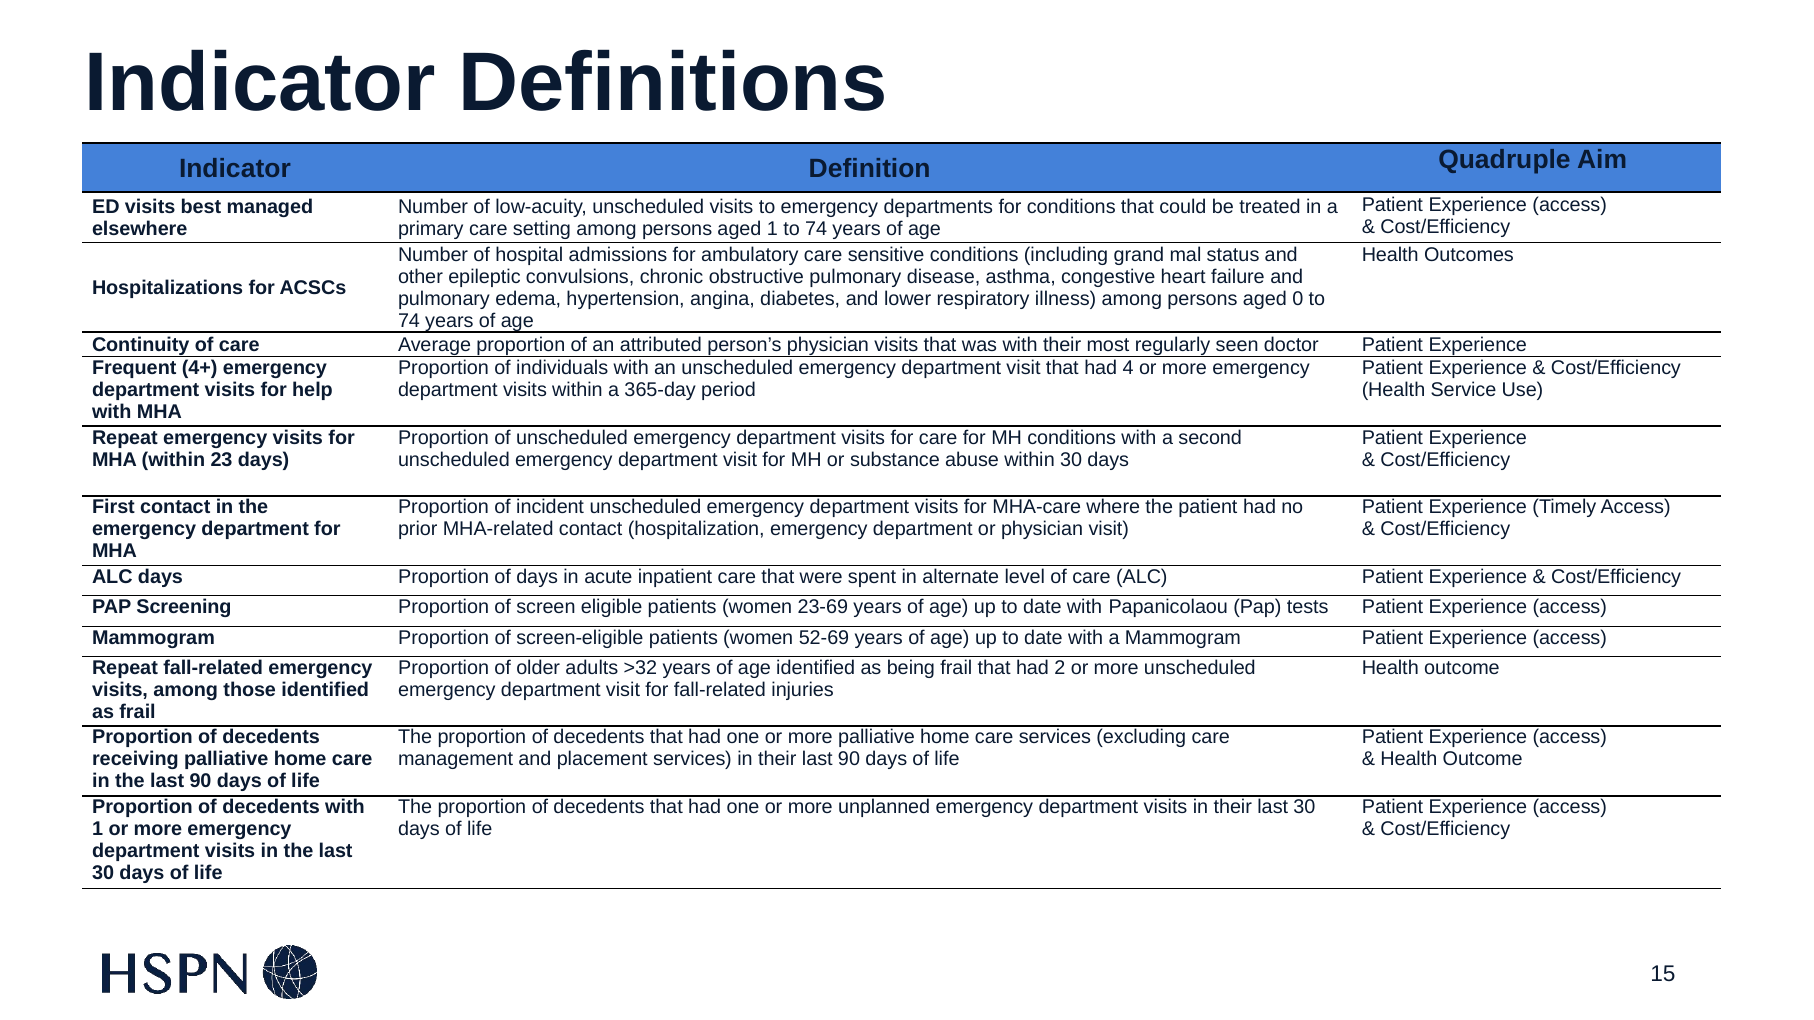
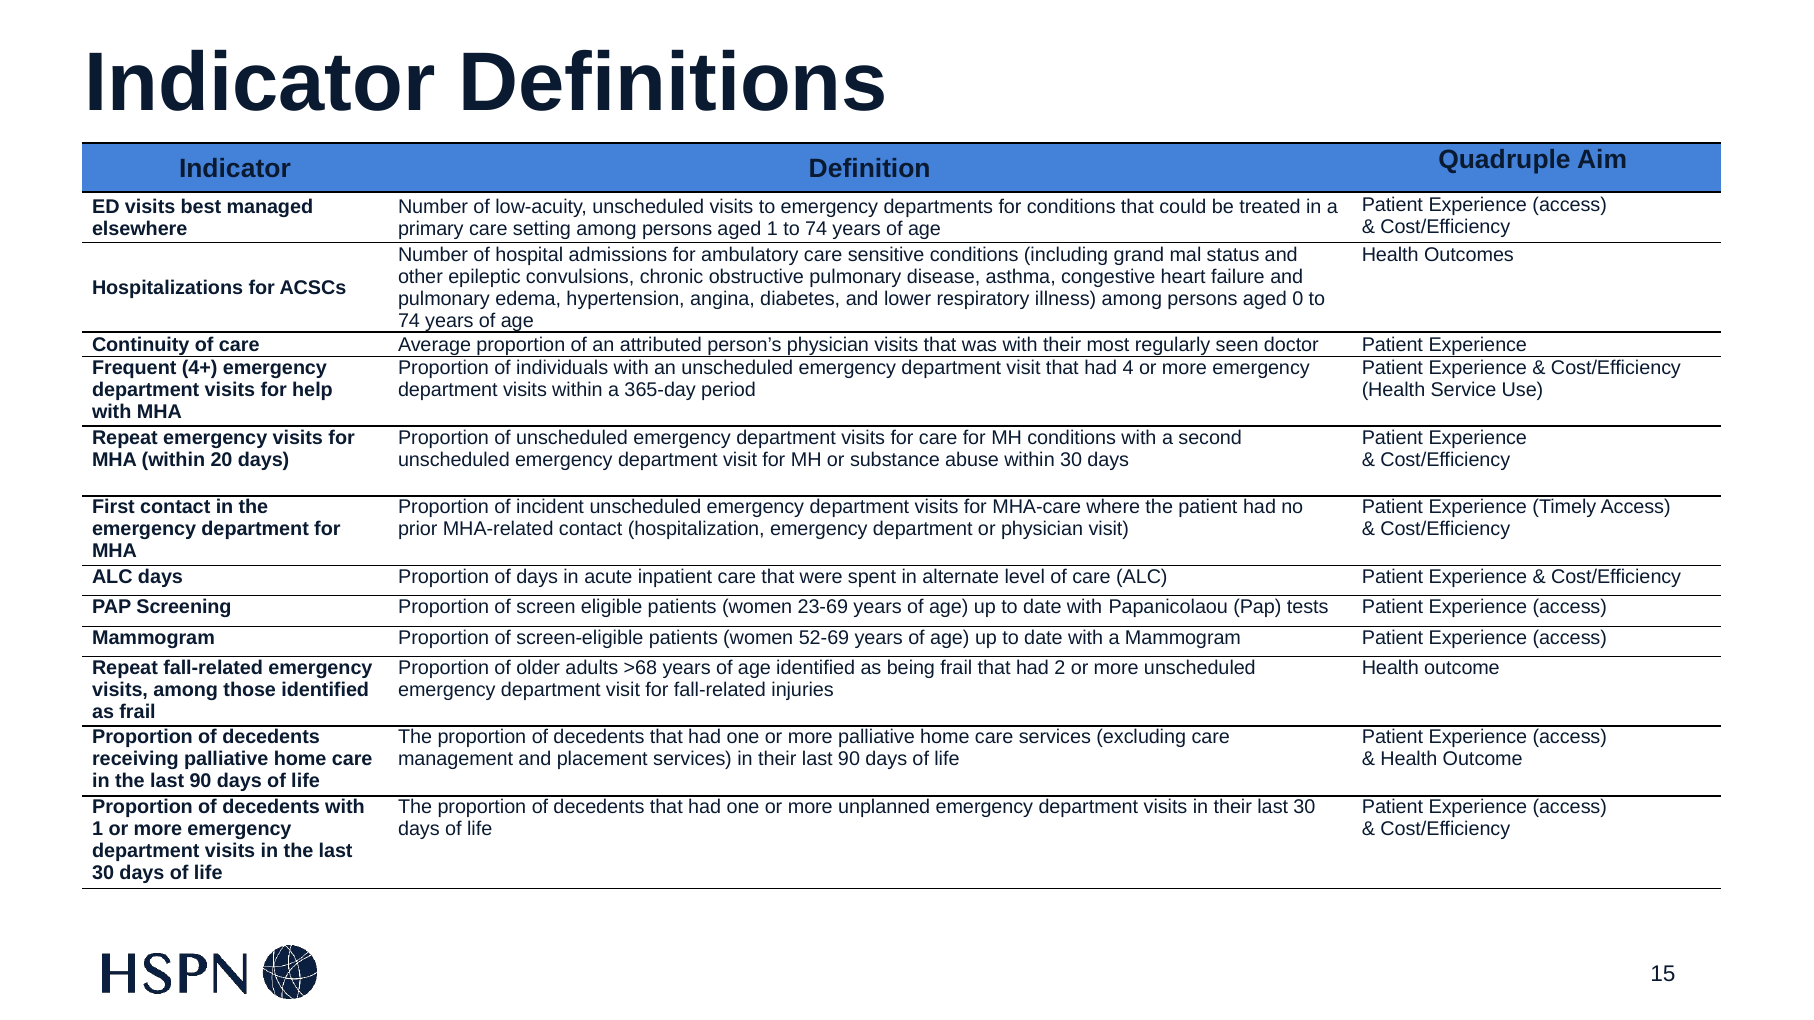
23: 23 -> 20 (222, 460)
>32: >32 -> >68 (640, 668)
